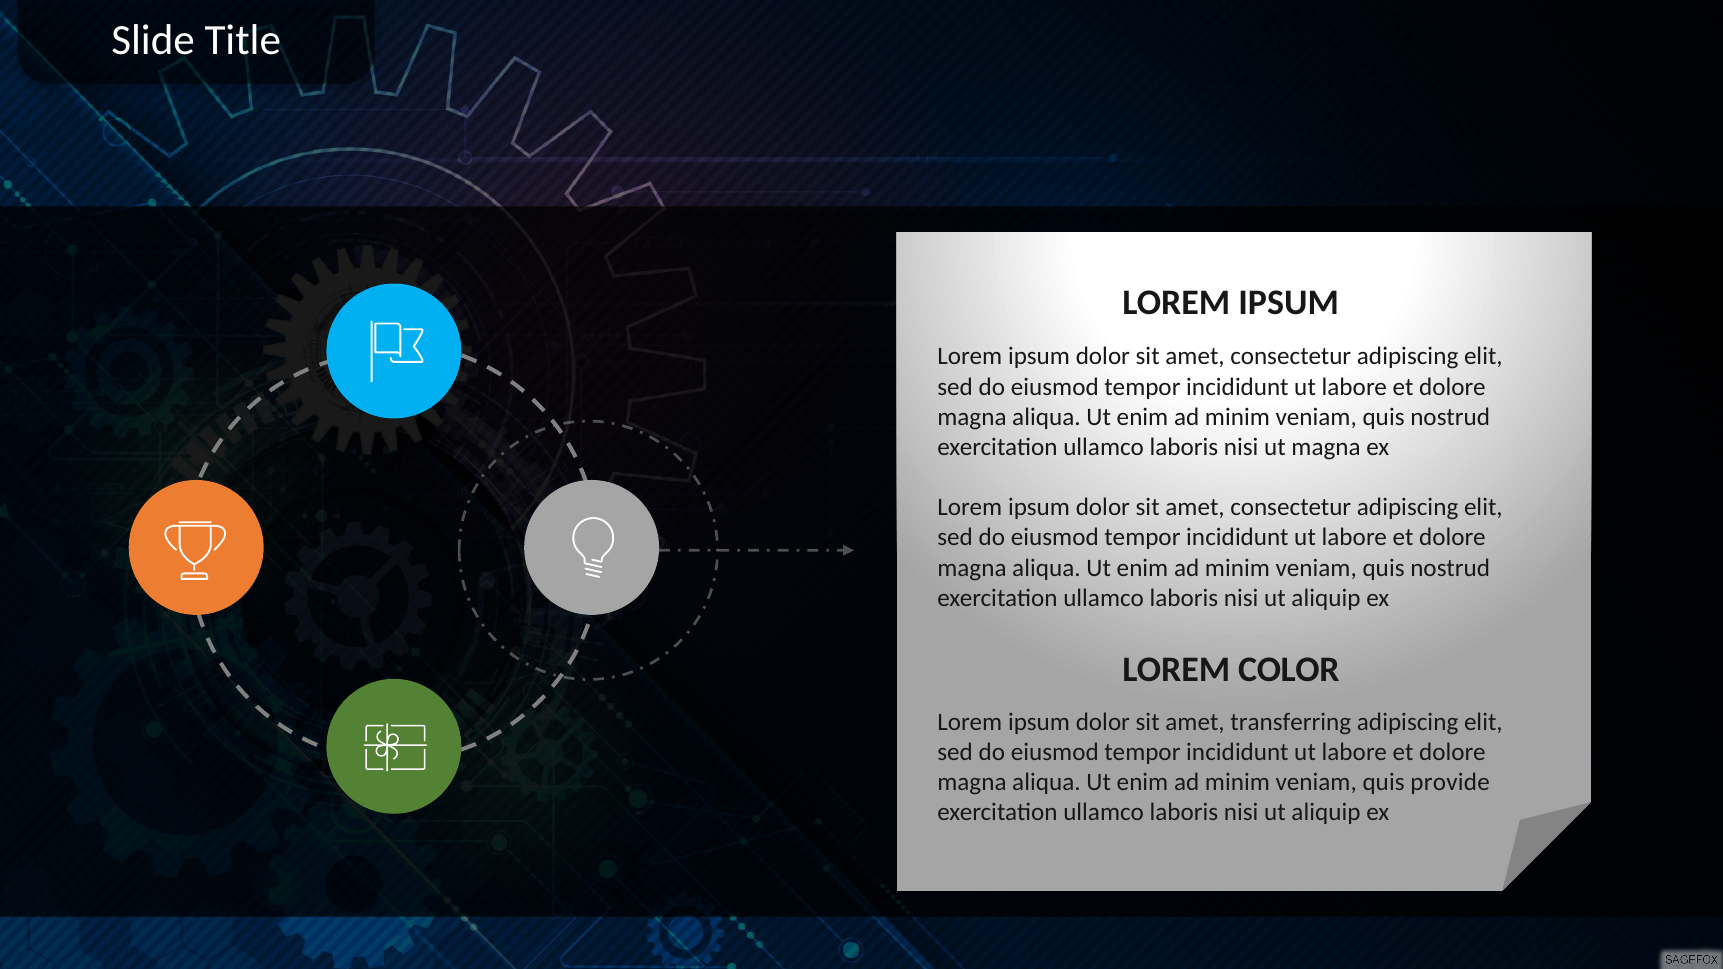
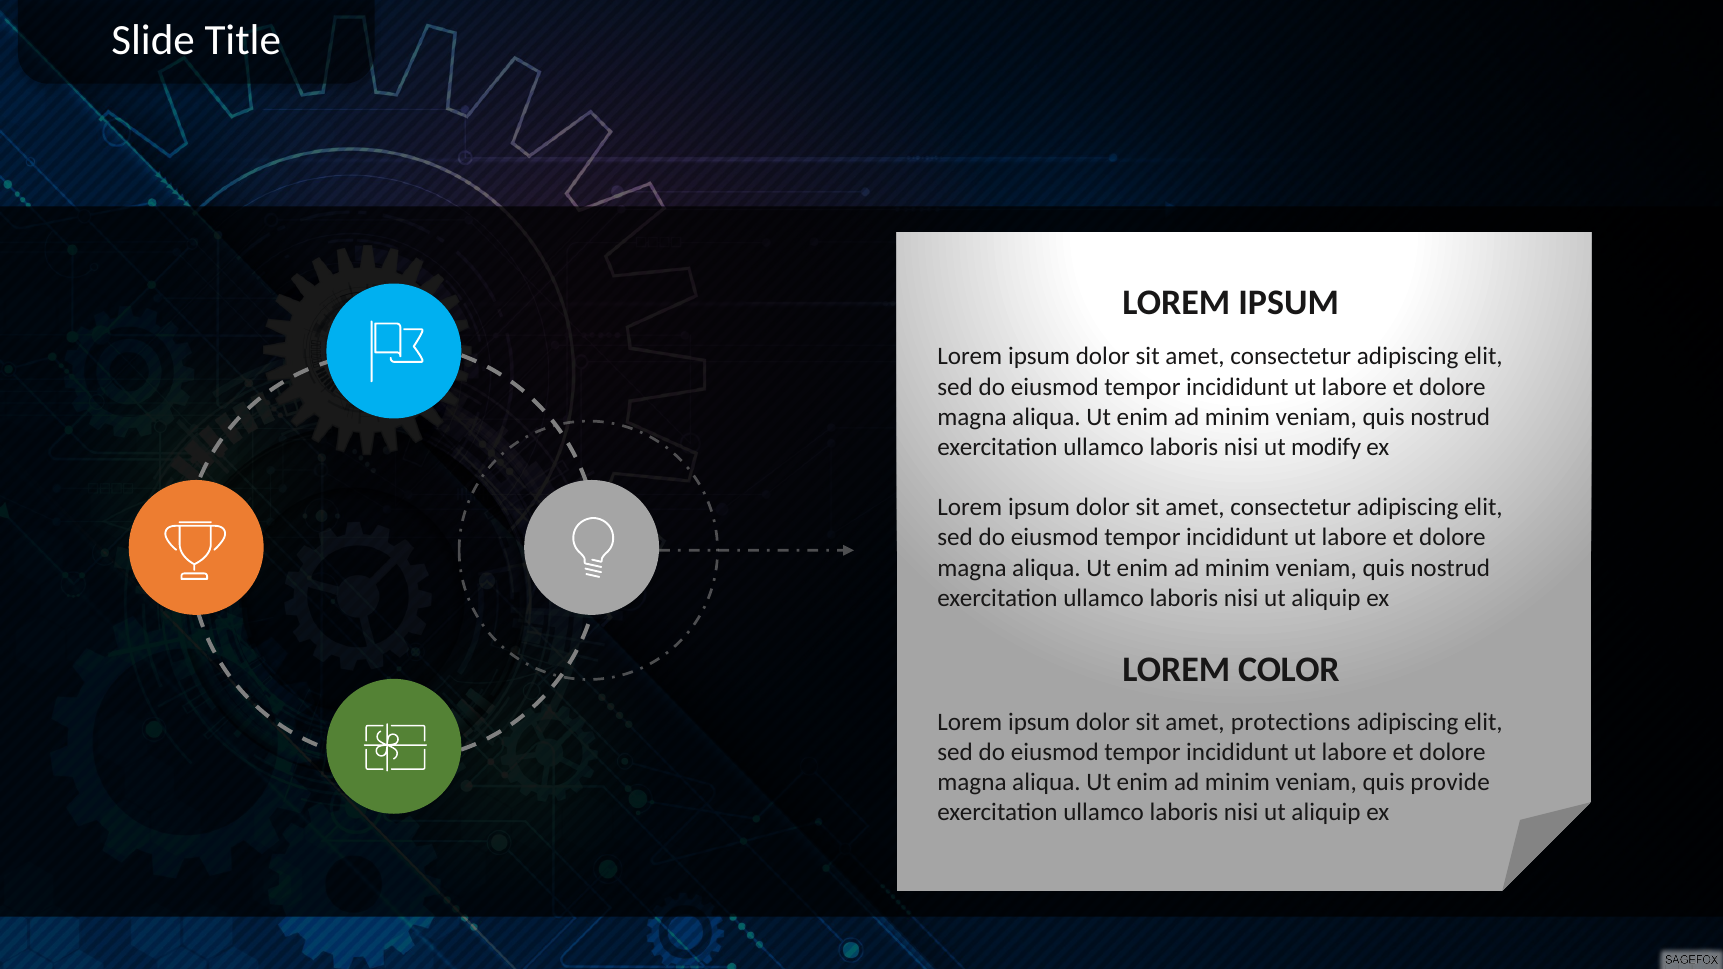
ut magna: magna -> modify (1326, 447)
transferring: transferring -> protections (1291, 722)
